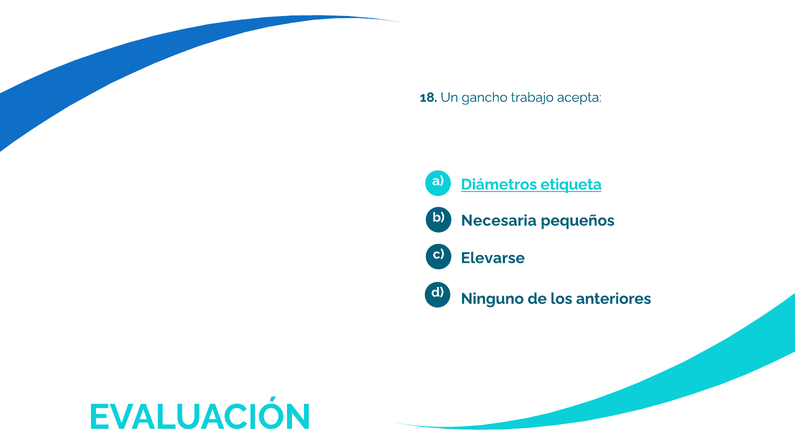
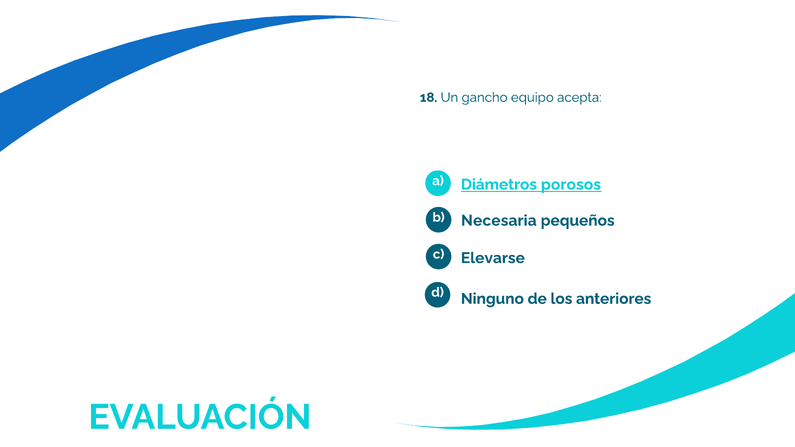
trabajo: trabajo -> equipo (532, 97)
etiqueta: etiqueta -> porosos (571, 185)
